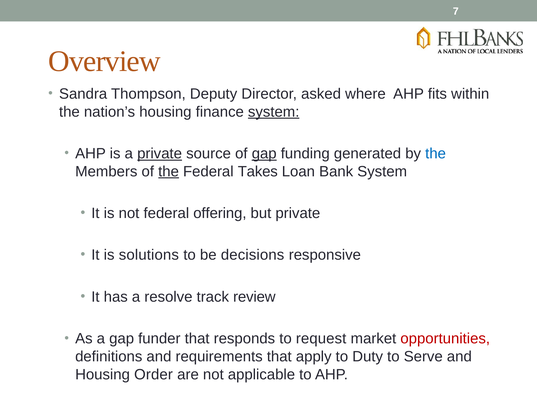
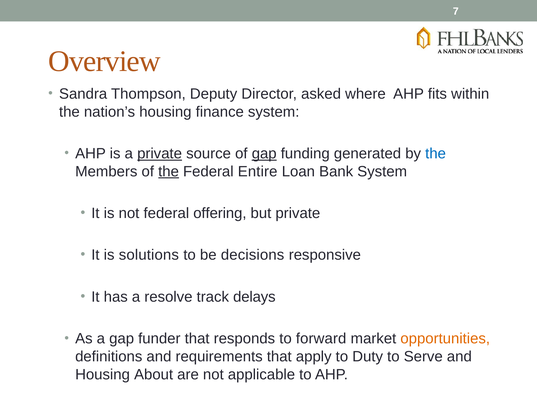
system underline: present -> none (274, 112)
Takes: Takes -> Entire (258, 171)
review: review -> delays (254, 297)
request: request -> forward (321, 338)
opportunities colour: red -> orange (445, 338)
Order: Order -> About (154, 374)
